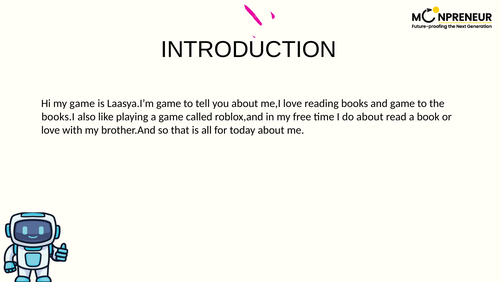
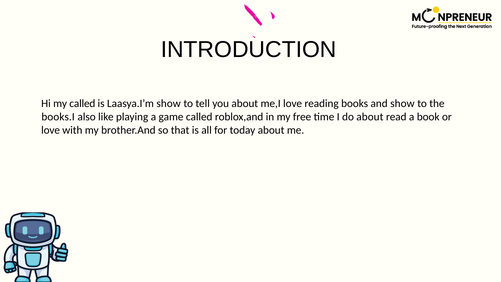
my game: game -> called (82, 103)
Laasya.I’m game: game -> show (169, 103)
and game: game -> show (402, 103)
